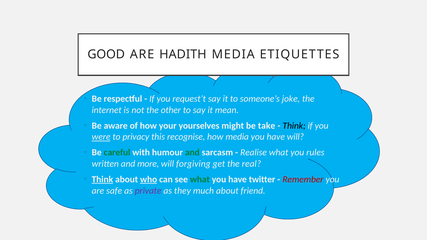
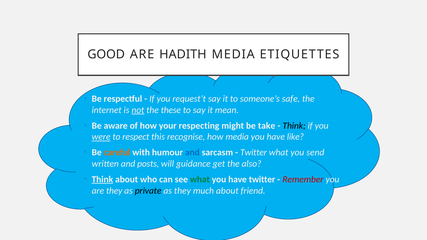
joke: joke -> safe (291, 99)
not underline: none -> present (138, 110)
other: other -> these (171, 110)
yourselves: yourselves -> respecting (199, 126)
privacy: privacy -> respect (136, 137)
have will: will -> like (295, 137)
careful colour: green -> orange (117, 153)
and colour: green -> blue (192, 153)
Realise: Realise -> Twitter (254, 153)
rules: rules -> send (315, 153)
more: more -> posts (148, 164)
forgiving: forgiving -> guidance (193, 164)
real: real -> also (252, 164)
who underline: present -> none (149, 180)
are safe: safe -> they (114, 191)
private colour: purple -> black (148, 191)
